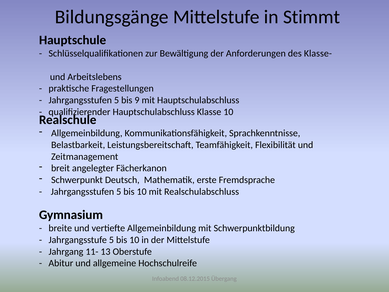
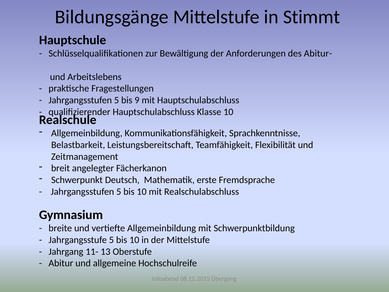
Klasse-: Klasse- -> Abitur- (318, 53)
